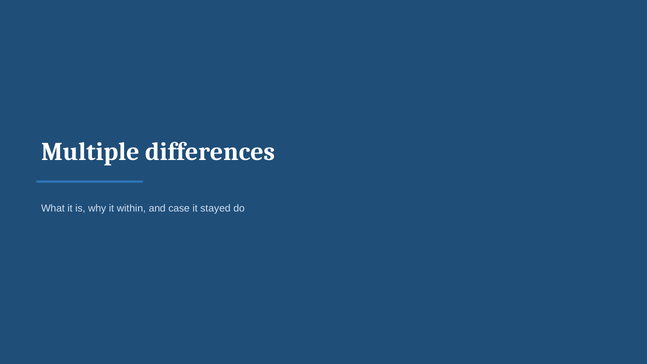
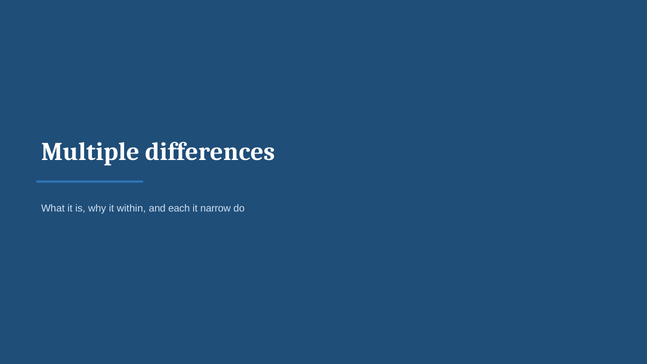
case: case -> each (179, 208)
stayed: stayed -> narrow (216, 208)
